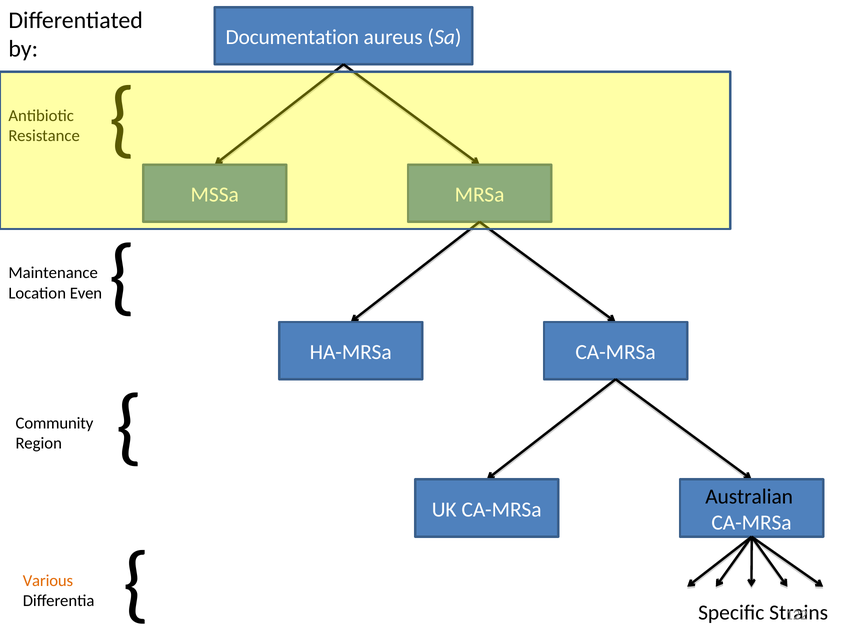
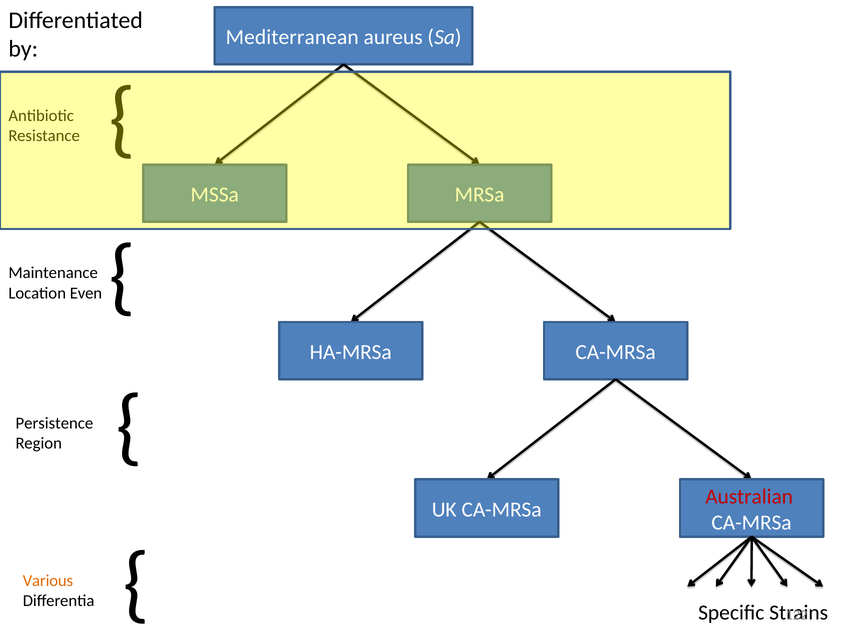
Documentation: Documentation -> Mediterranean (292, 37)
Community: Community -> Persistence (54, 423)
Australian colour: black -> red (749, 497)
